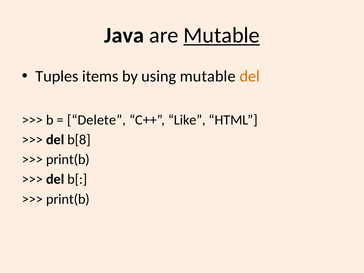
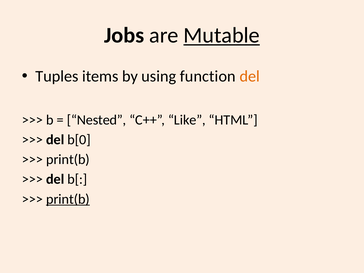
Java: Java -> Jobs (124, 35)
using mutable: mutable -> function (208, 76)
Delete: Delete -> Nested (97, 120)
b[8: b[8 -> b[0 (79, 140)
print(b underline: none -> present (68, 199)
